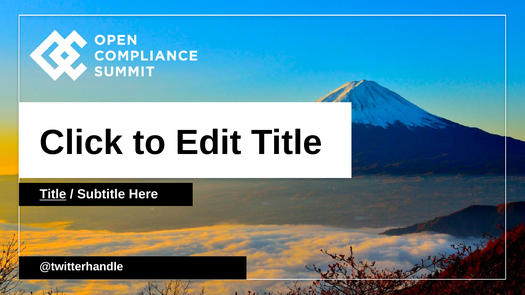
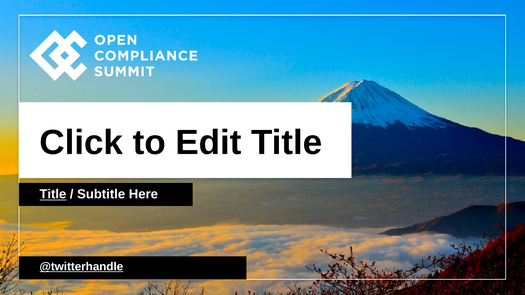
@twitterhandle underline: none -> present (81, 267)
